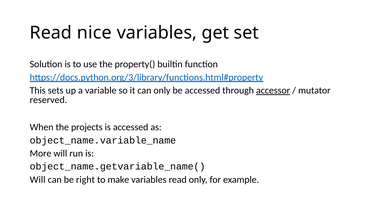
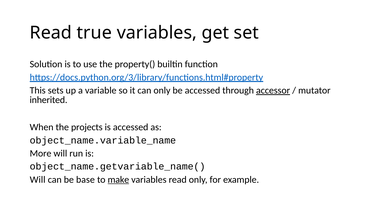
nice: nice -> true (94, 33)
reserved: reserved -> inherited (49, 100)
right: right -> base (85, 180)
make underline: none -> present (118, 180)
